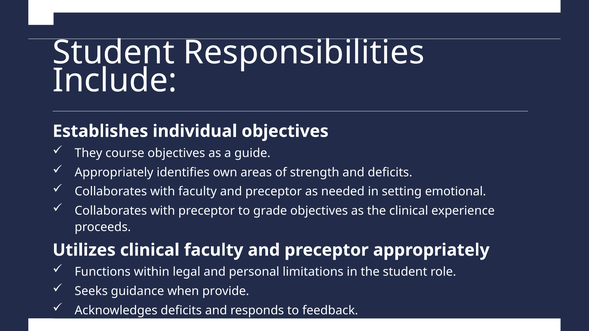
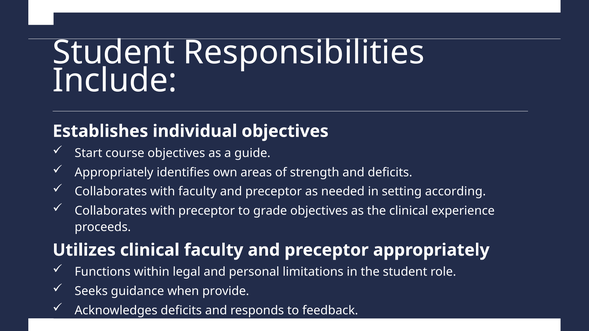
They: They -> Start (88, 153)
emotional: emotional -> according (455, 192)
